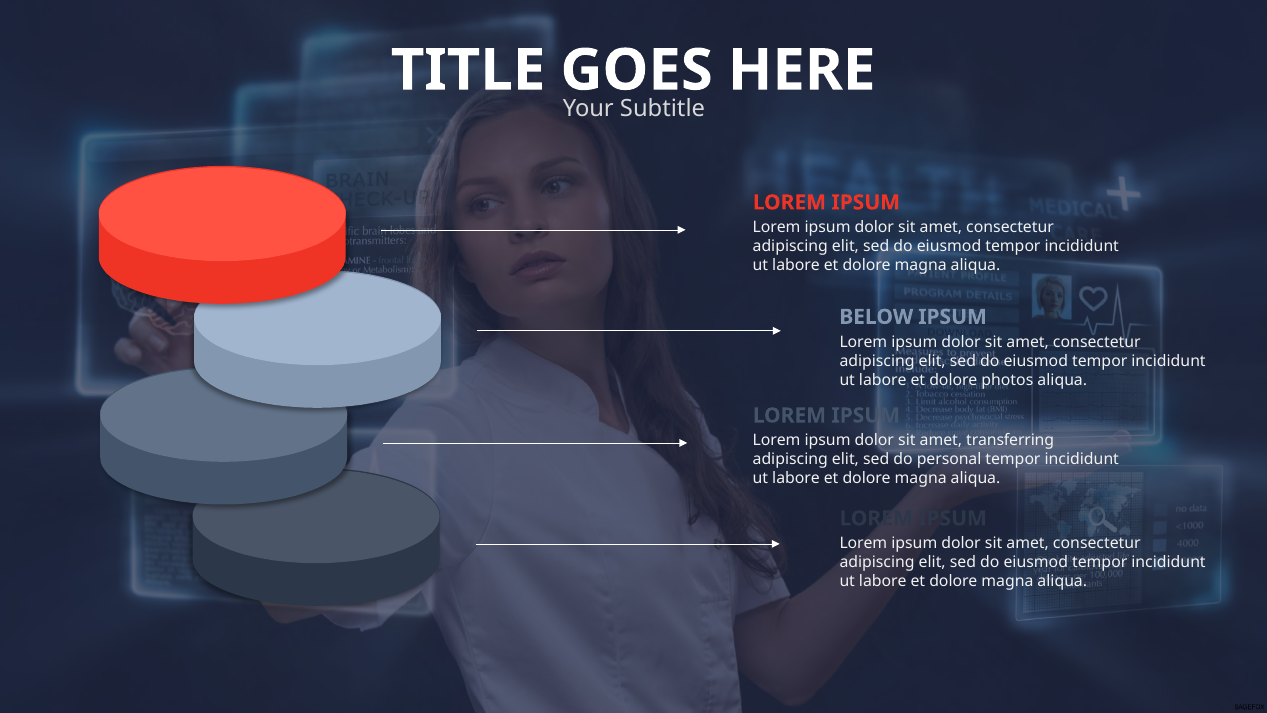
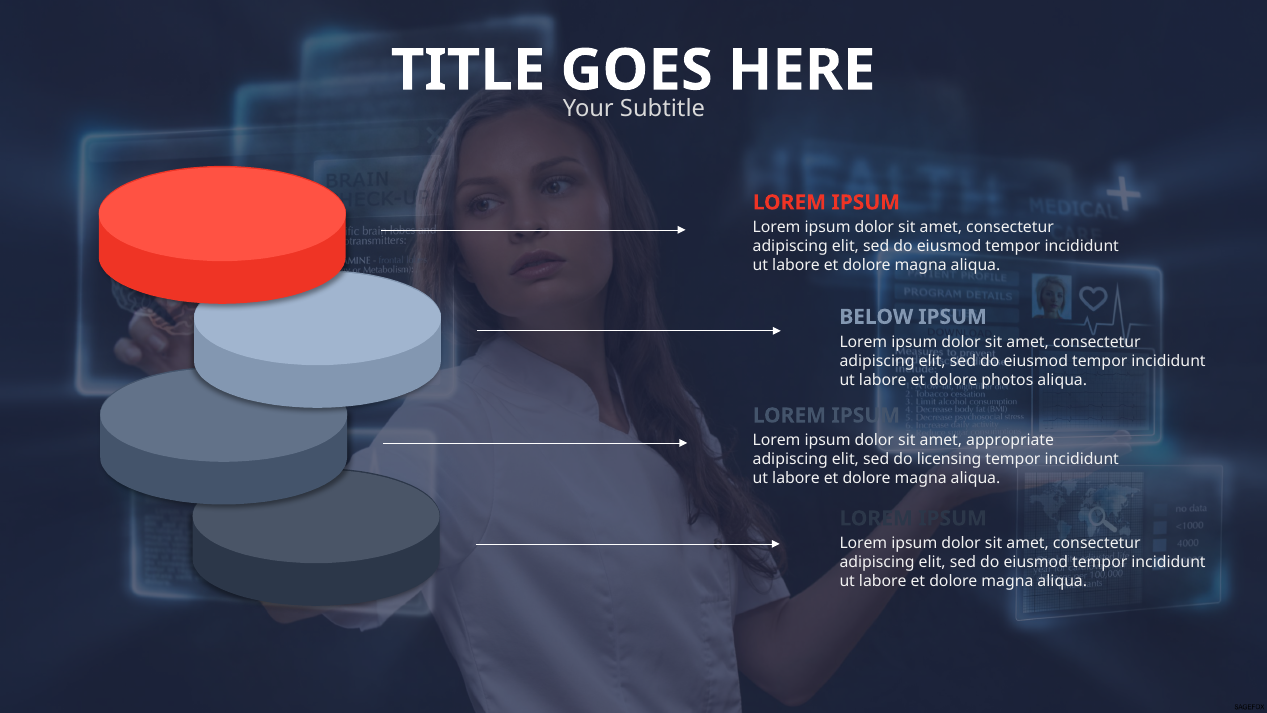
transferring: transferring -> appropriate (1010, 440)
personal: personal -> licensing (949, 459)
